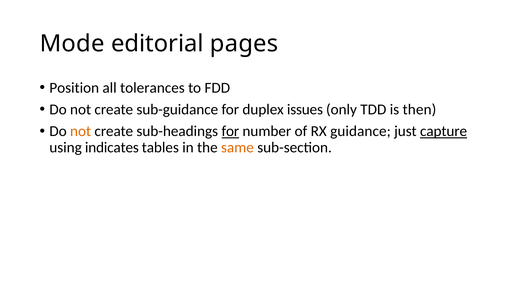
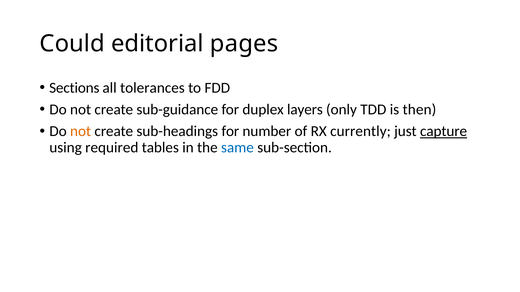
Mode: Mode -> Could (72, 44)
Position: Position -> Sections (74, 88)
issues: issues -> layers (305, 110)
for underline: present -> none (230, 132)
guidance: guidance -> currently (360, 132)
indicates: indicates -> required (112, 148)
same colour: orange -> blue (237, 148)
